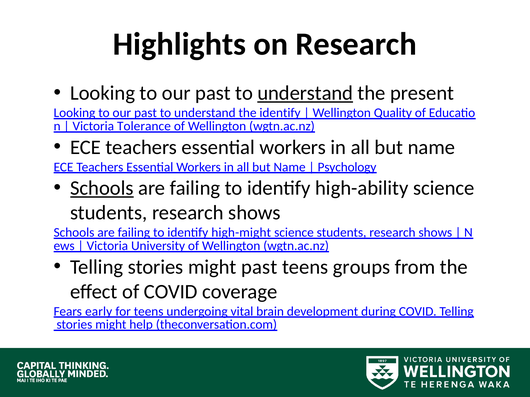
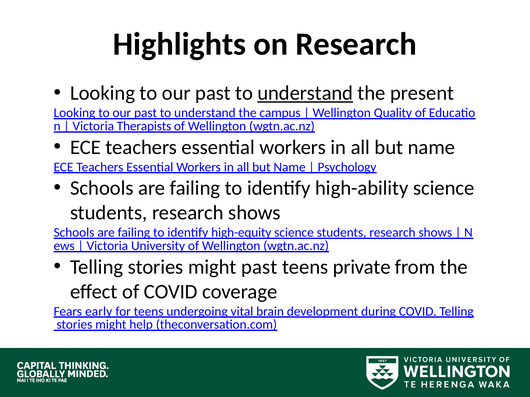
the identify: identify -> campus (280, 113)
Tolerance: Tolerance -> Therapists (144, 126)
Schools underline: present -> none (102, 188)
high-might: high-might -> high-equity (241, 233)
groups: groups -> private (362, 267)
